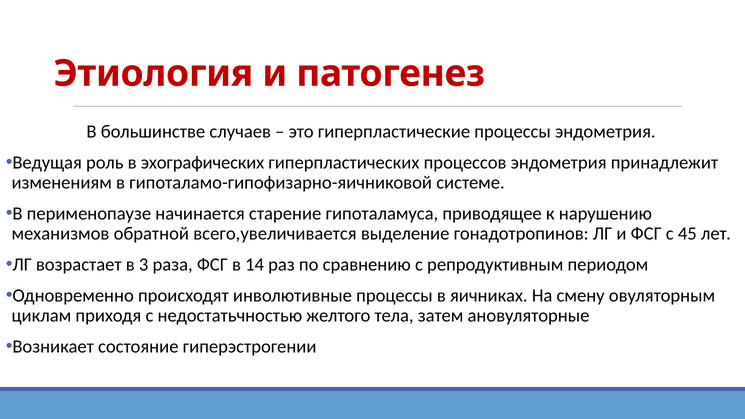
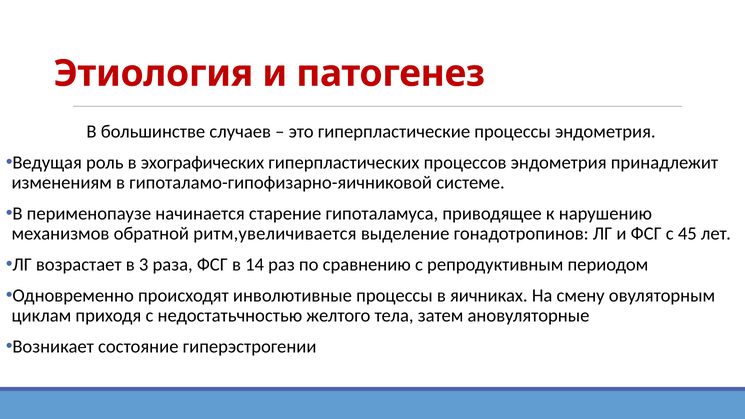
всего,увеличивается: всего,увеличивается -> ритм,увеличивается (275, 234)
